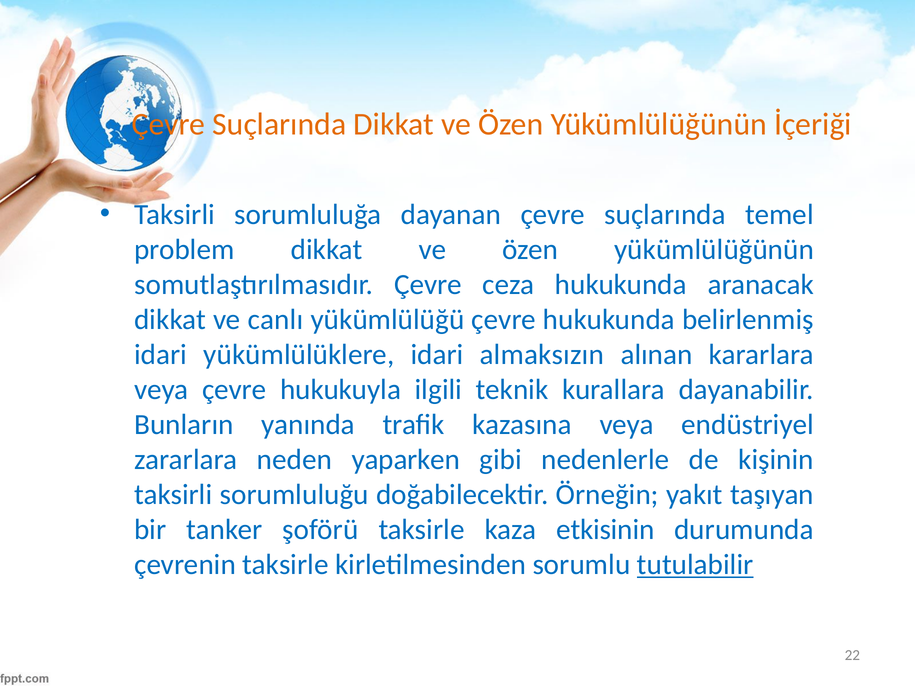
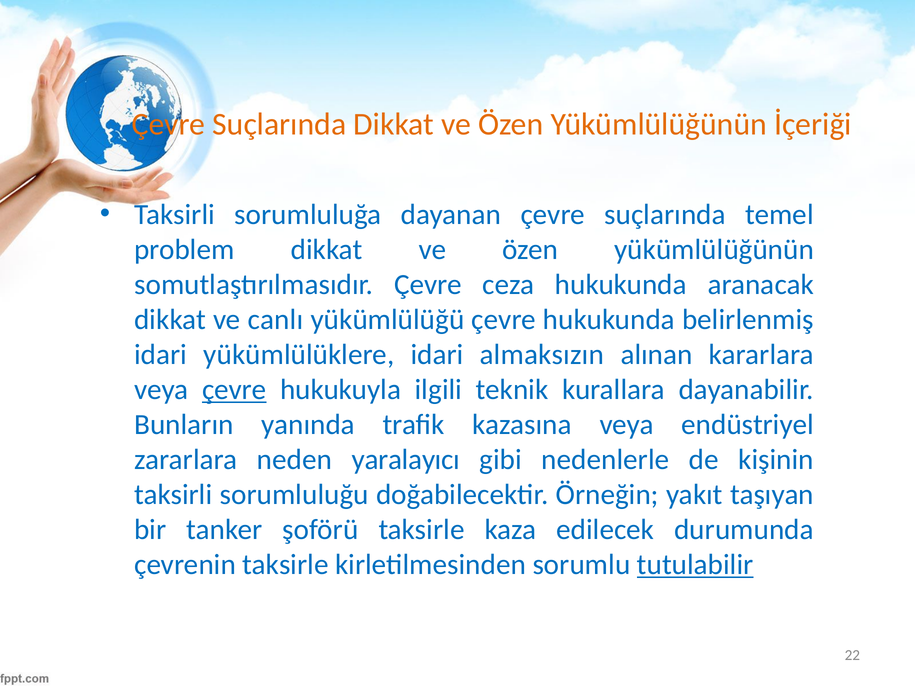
çevre underline: none -> present (234, 390)
yaparken: yaparken -> yaralayıcı (406, 460)
etkisinin: etkisinin -> edilecek (605, 530)
